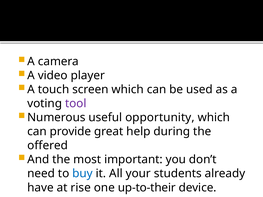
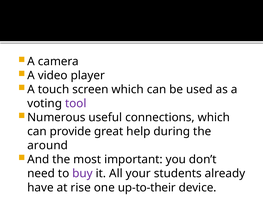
opportunity: opportunity -> connections (160, 118)
offered: offered -> around (48, 146)
buy colour: blue -> purple (83, 174)
